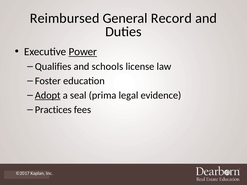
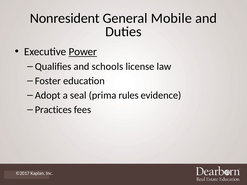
Reimbursed: Reimbursed -> Nonresident (65, 18)
Record: Record -> Mobile (171, 18)
Adopt underline: present -> none (48, 95)
legal: legal -> rules (129, 95)
